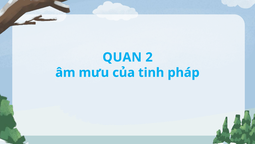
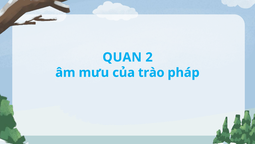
tinh: tinh -> trào (151, 72)
